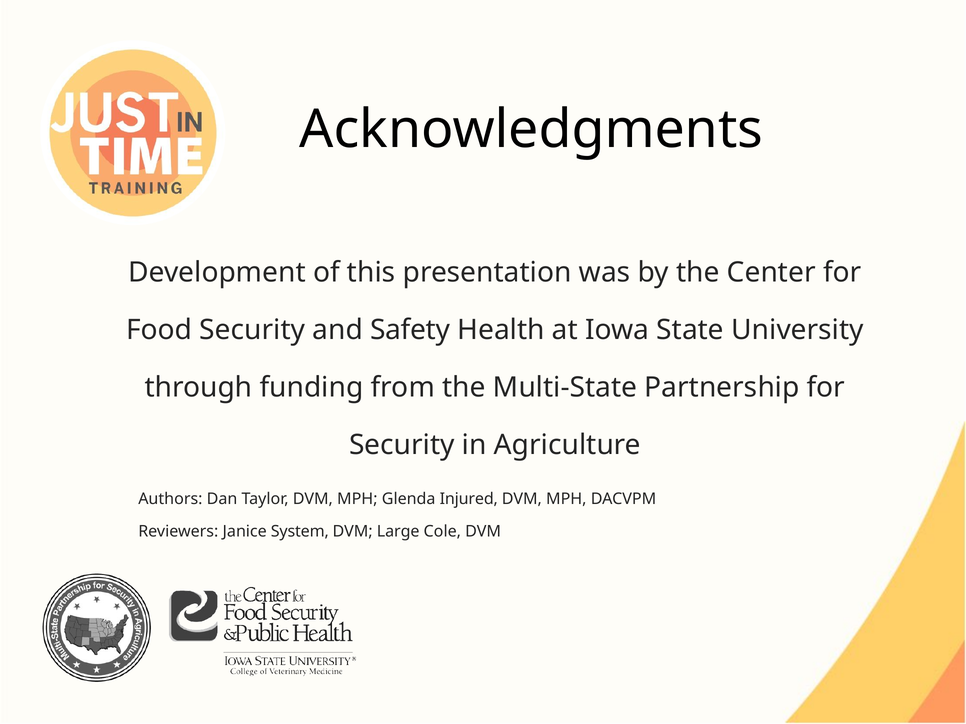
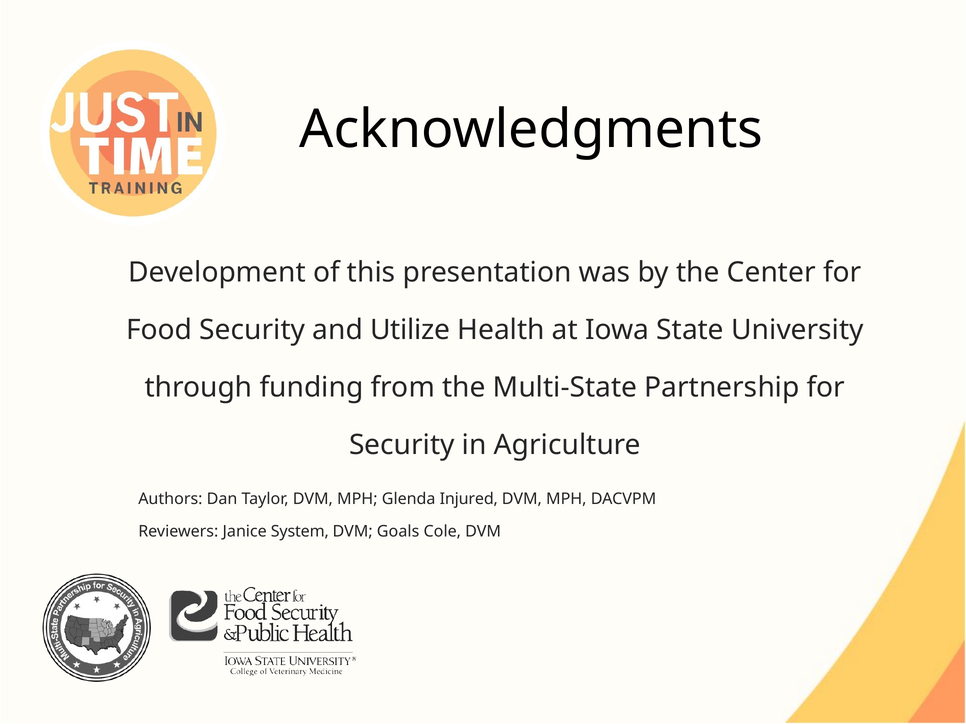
Safety: Safety -> Utilize (410, 330)
Large: Large -> Goals (398, 532)
